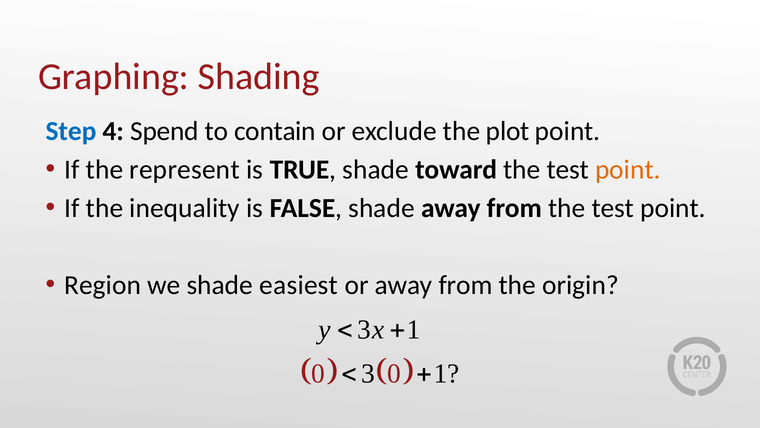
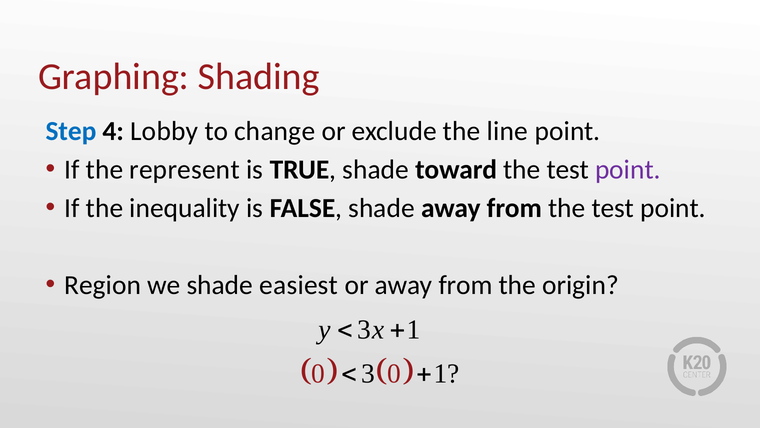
Spend: Spend -> Lobby (164, 131)
contain: contain -> change (275, 131)
plot: plot -> line (507, 131)
point colour: orange -> purple (628, 170)
